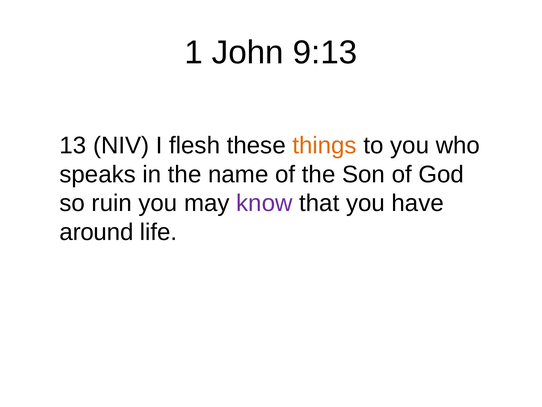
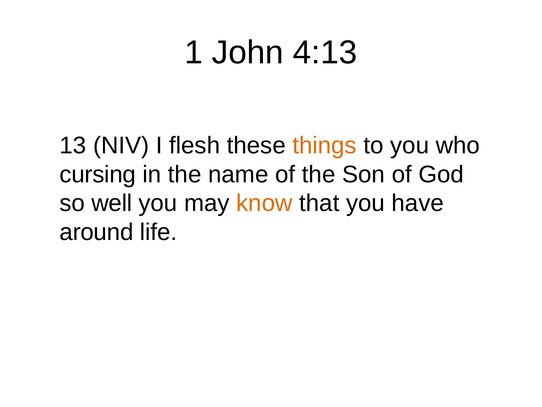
9:13: 9:13 -> 4:13 (325, 52)
speaks: speaks -> cursing (98, 174)
ruin: ruin -> well (112, 203)
know colour: purple -> orange (264, 203)
